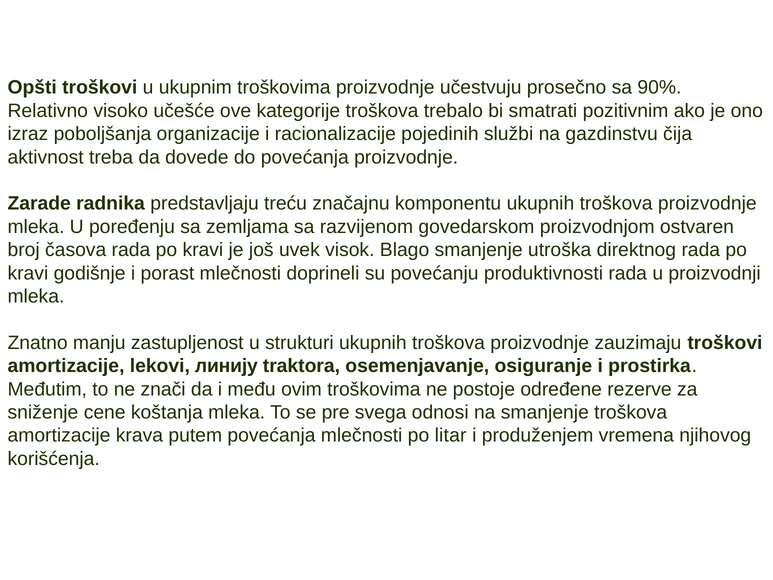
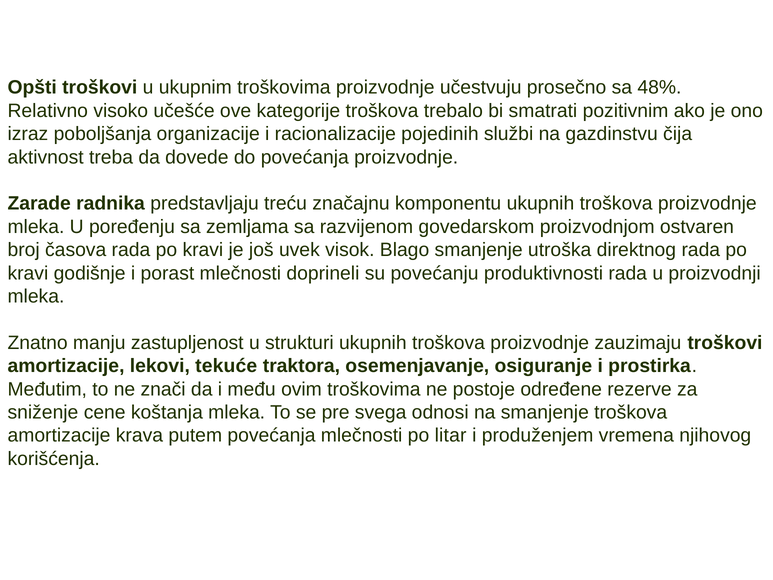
90%: 90% -> 48% (659, 88)
линију: линију -> tekuće (226, 366)
